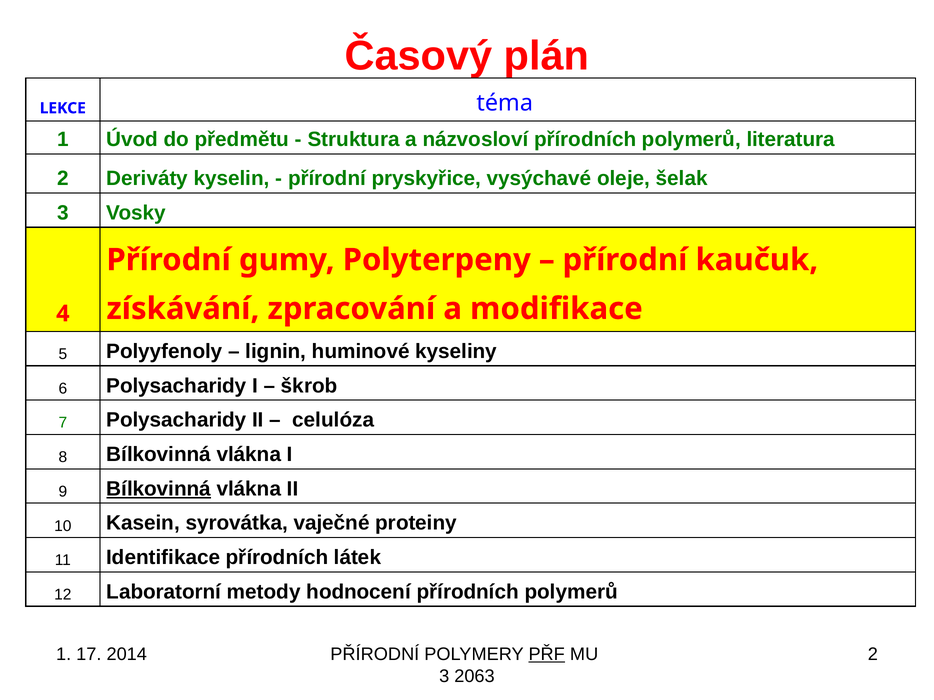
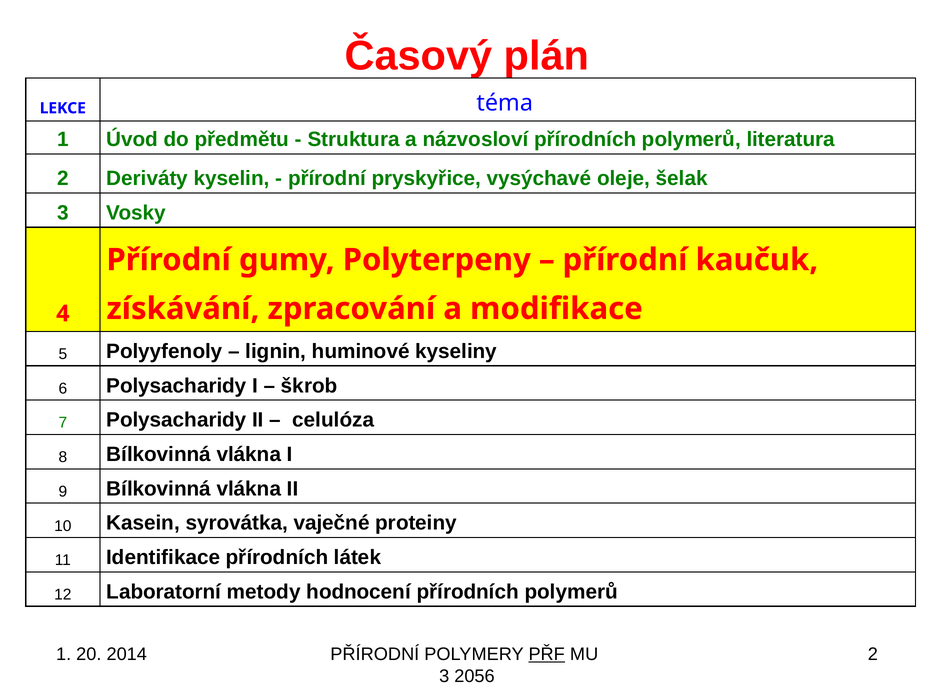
Bílkovinná underline: present -> none (159, 489)
17: 17 -> 20 (89, 655)
2063: 2063 -> 2056 (474, 677)
